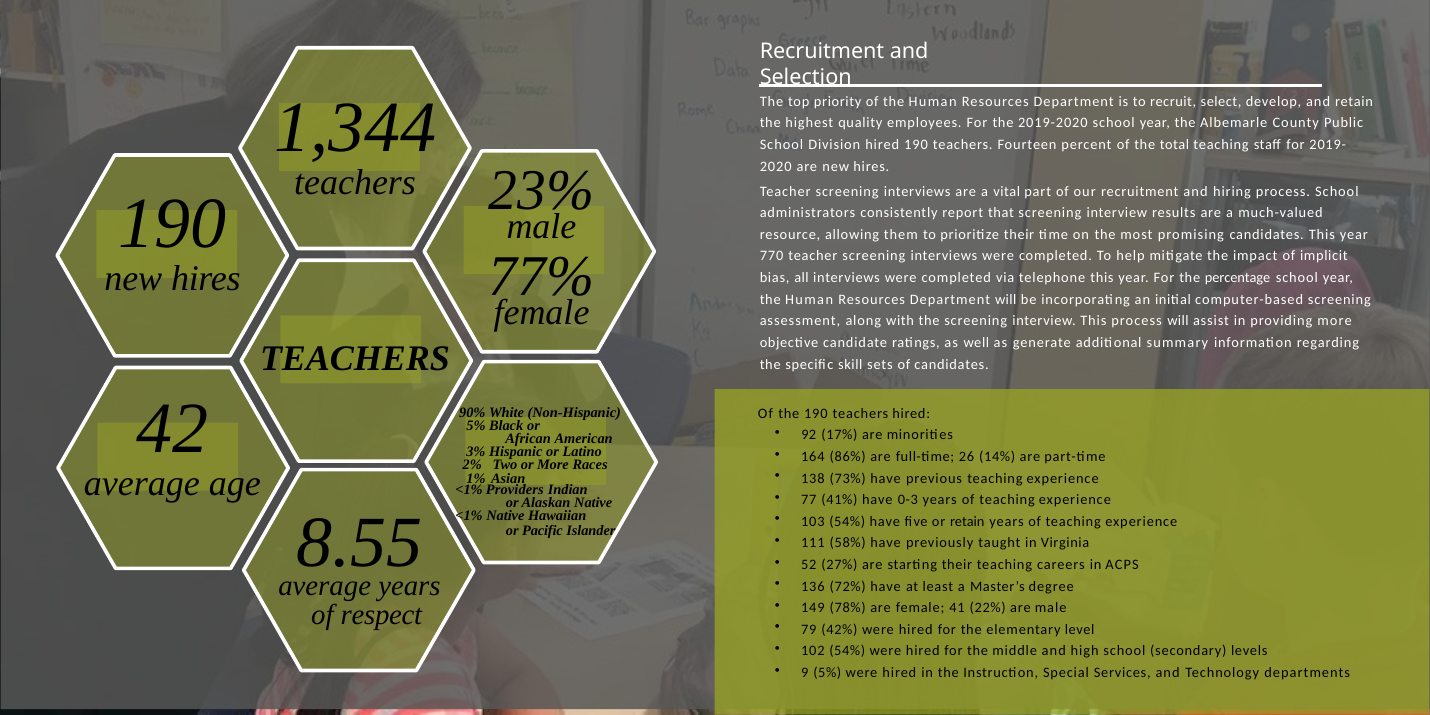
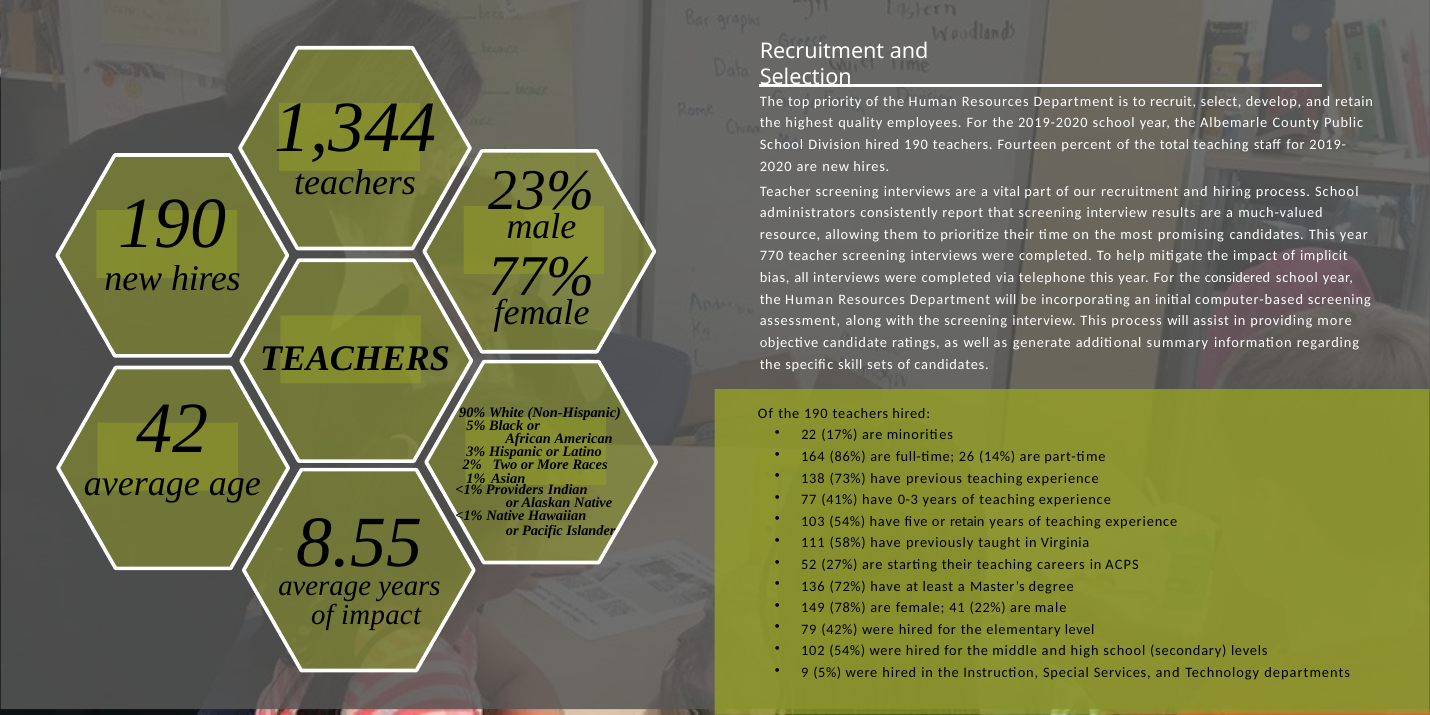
percentage: percentage -> considered (1237, 278)
92: 92 -> 22 (809, 435)
of respect: respect -> impact (381, 615)
